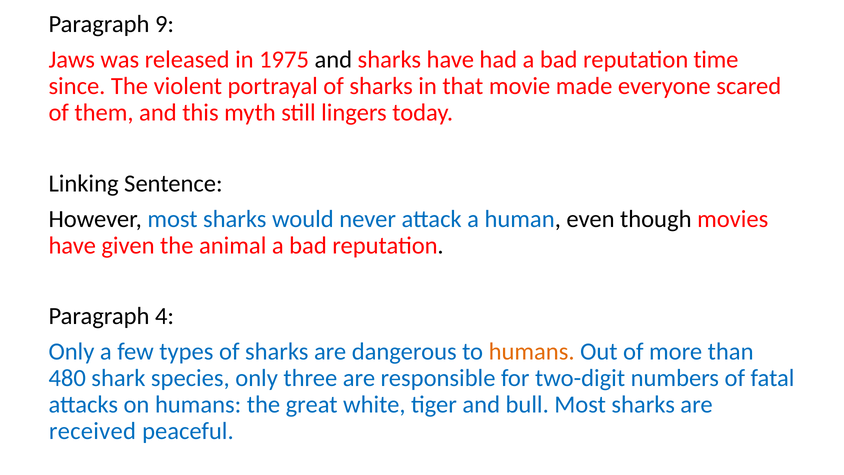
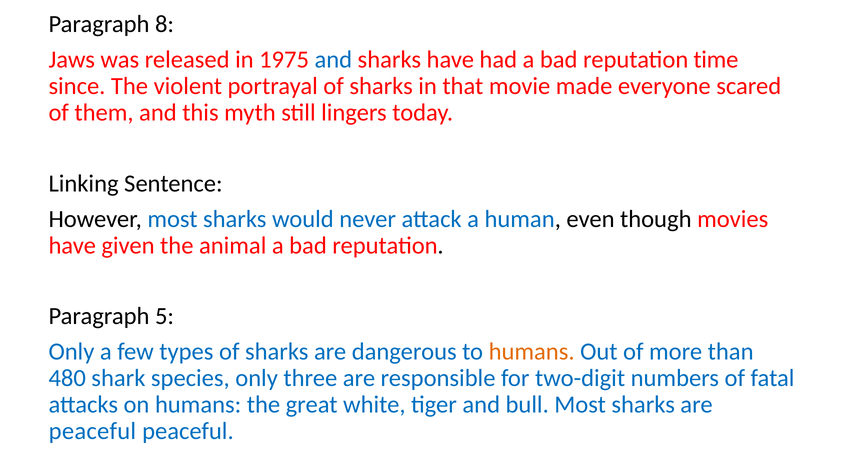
9: 9 -> 8 (165, 24)
and colour: black -> blue (333, 60)
4: 4 -> 5 (165, 316)
received: received -> peaceful (92, 431)
